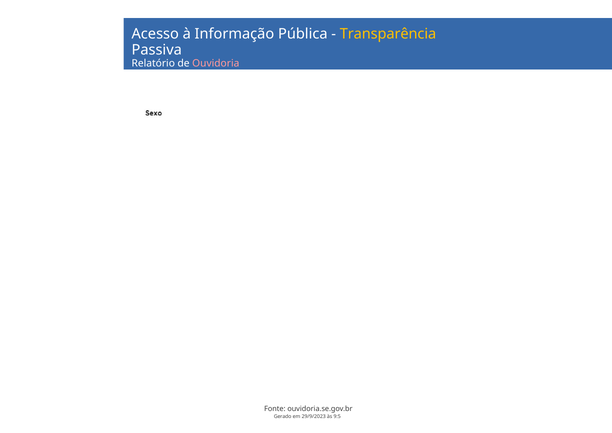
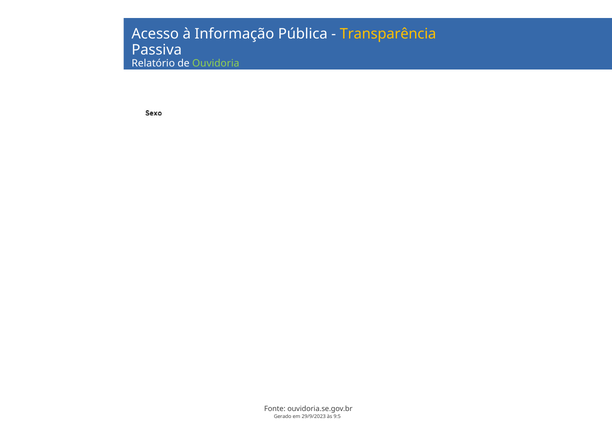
Ouvidoria colour: pink -> light green (216, 63)
